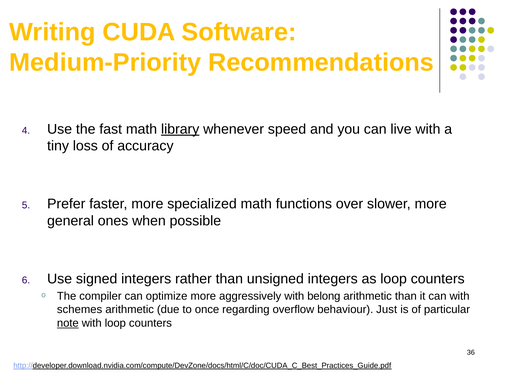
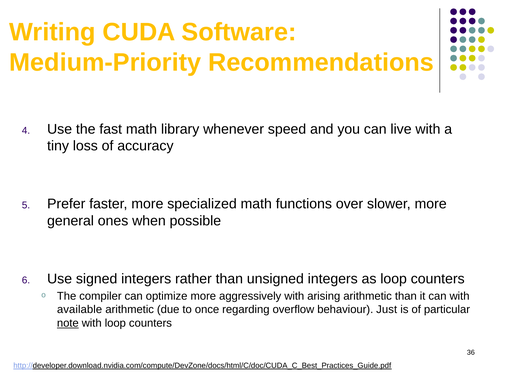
library underline: present -> none (180, 129)
belong: belong -> arising (324, 296)
schemes: schemes -> available (80, 309)
